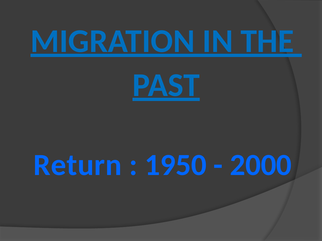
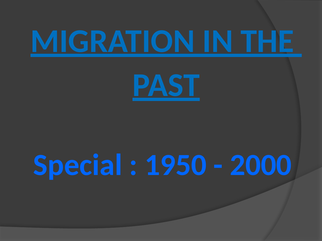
Return: Return -> Special (78, 165)
